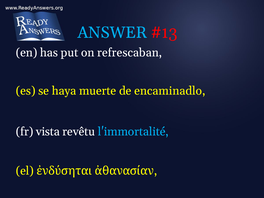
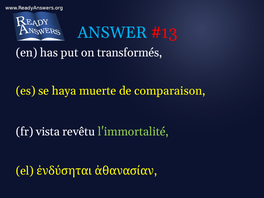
refrescaban: refrescaban -> transformés (130, 53)
encaminadlo: encaminadlo -> comparaison (170, 91)
l'immortalité colour: light blue -> light green (133, 132)
